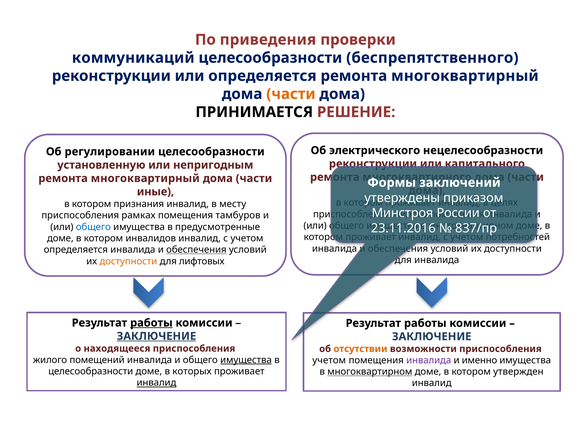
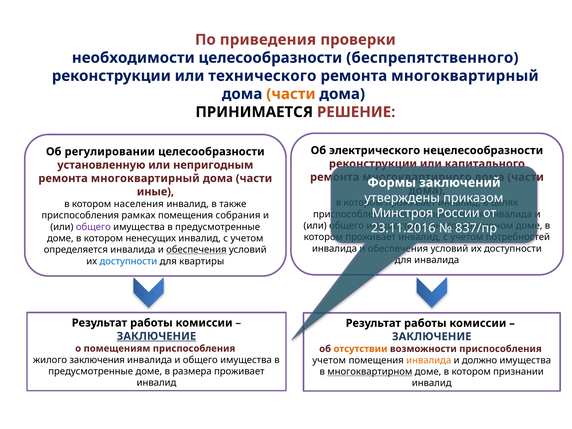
коммуникаций: коммуникаций -> необходимости (133, 58)
или определяется: определяется -> технического (262, 76)
признания: признания -> населения (139, 204)
месту: месту -> также (233, 204)
тамбуров: тамбуров -> собрания (238, 215)
общего colour: blue -> purple (93, 227)
инвалидов: инвалидов -> ненесущих (151, 238)
доступности colour: orange -> blue (128, 261)
лифтовых: лифтовых -> квартиры (202, 261)
работы underline: present -> none (151, 323)
находящееся: находящееся -> помещениям (117, 348)
помещений: помещений -> заключения (97, 360)
имущества underline: present -> none (246, 360)
инвалида colour: purple -> orange (429, 360)
именно: именно -> должно (480, 360)
целесообразности: целесообразности -> предусмотренные (91, 371)
которых: которых -> размера (192, 371)
утвержден: утвержден -> признании (518, 372)
инвалид underline: present -> none (156, 383)
